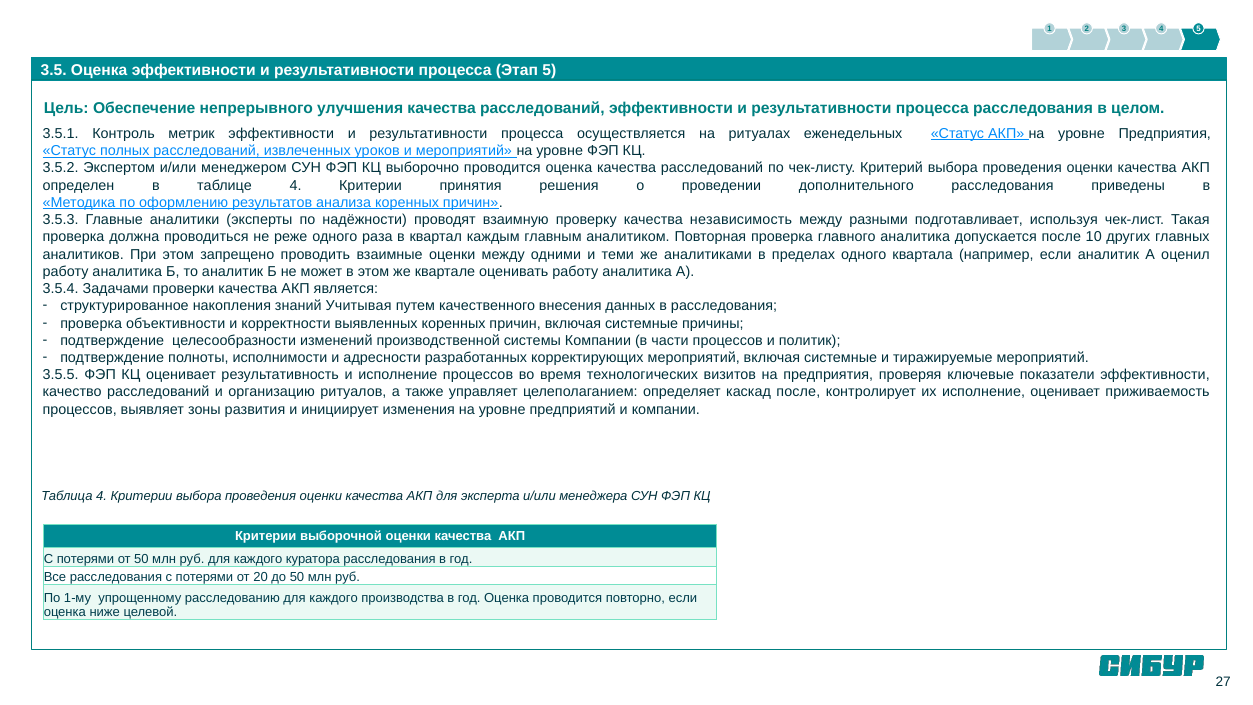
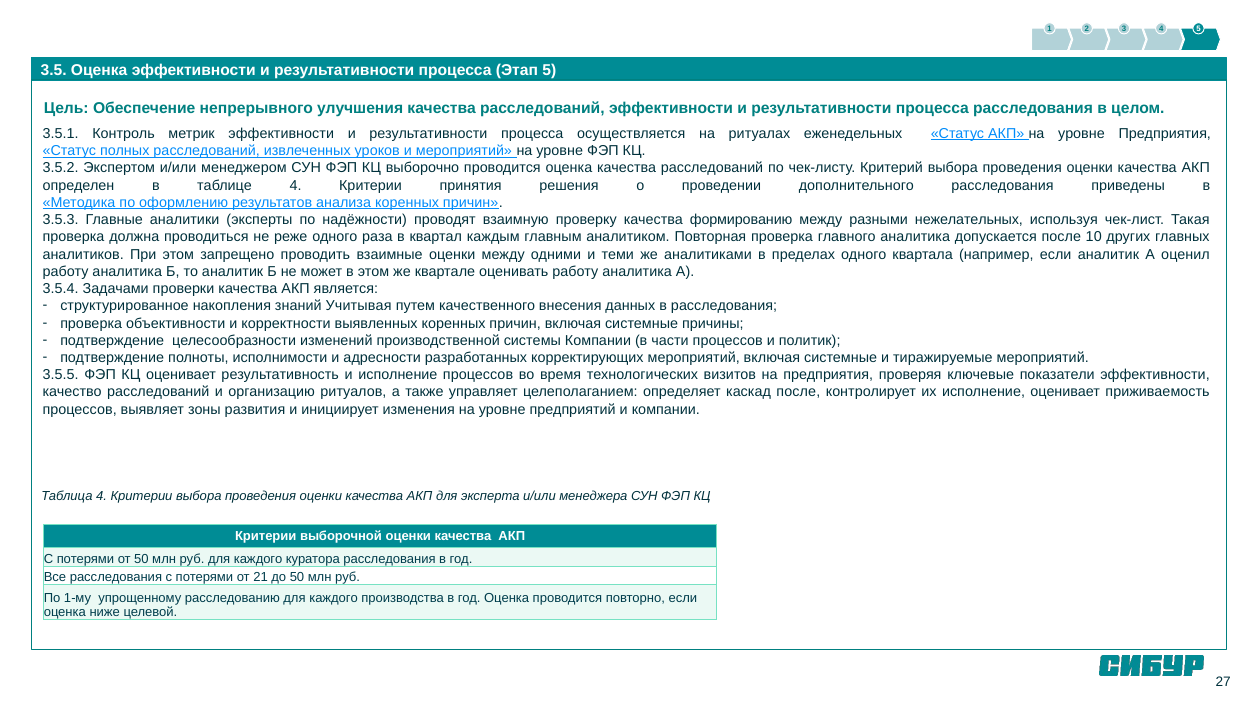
независимость: независимость -> формированию (741, 220)
подготавливает: подготавливает -> нежелательных (969, 220)
20: 20 -> 21 (261, 577)
